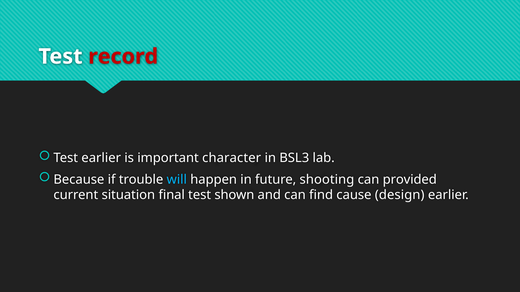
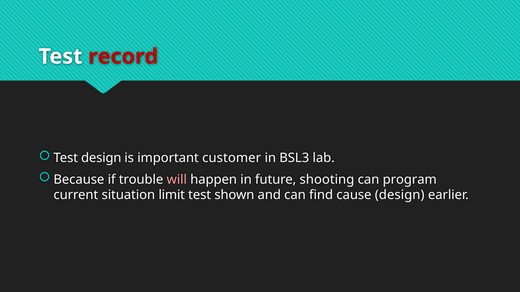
Test earlier: earlier -> design (101, 158)
character: character -> customer (232, 158)
will colour: light blue -> pink (177, 180)
provided: provided -> program (410, 180)
final: final -> limit (172, 195)
